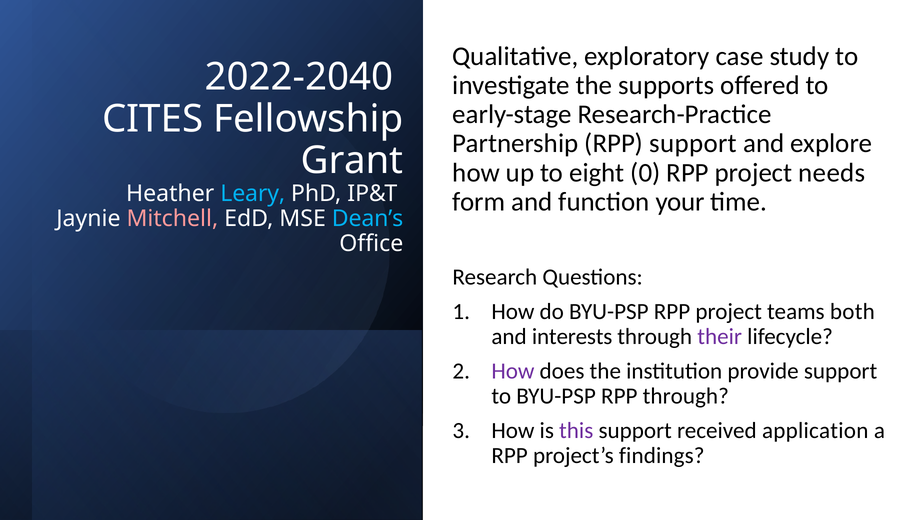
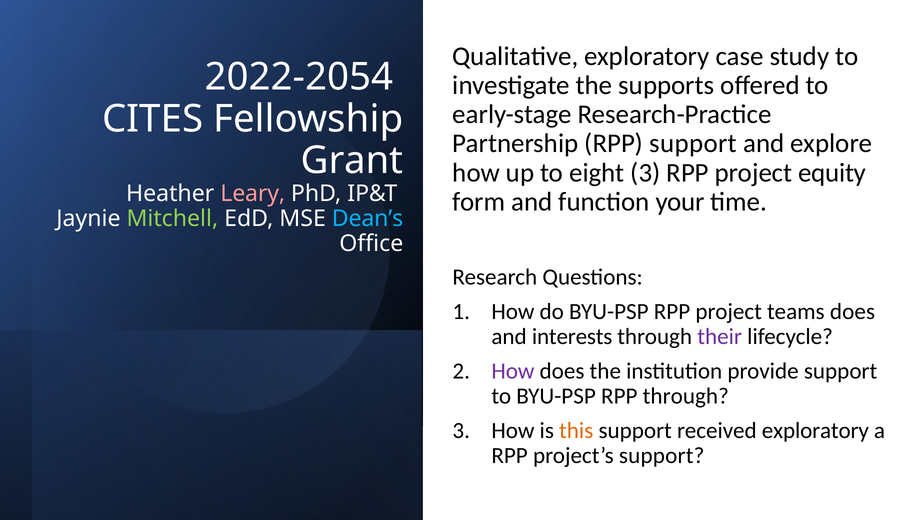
2022-2040: 2022-2040 -> 2022-2054 (299, 77)
eight 0: 0 -> 3 (645, 173)
needs: needs -> equity (832, 173)
Leary colour: light blue -> pink (253, 194)
Mitchell colour: pink -> light green (172, 219)
teams both: both -> does (852, 312)
this colour: purple -> orange (576, 431)
received application: application -> exploratory (815, 431)
project’s findings: findings -> support (662, 455)
